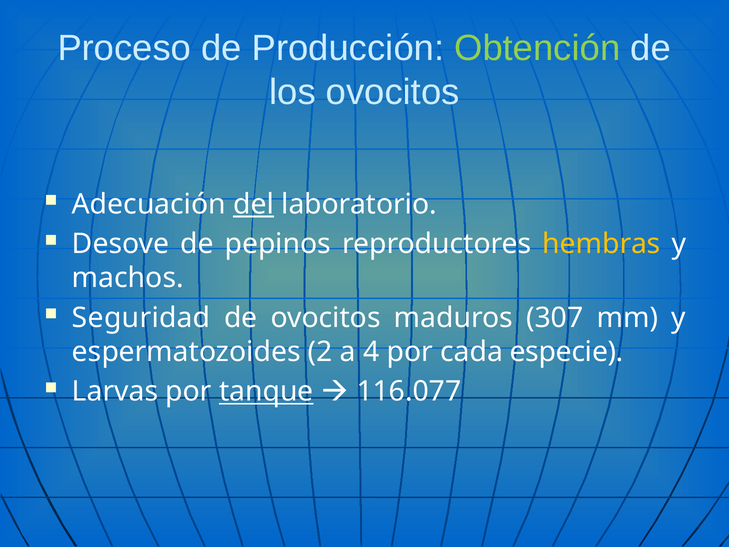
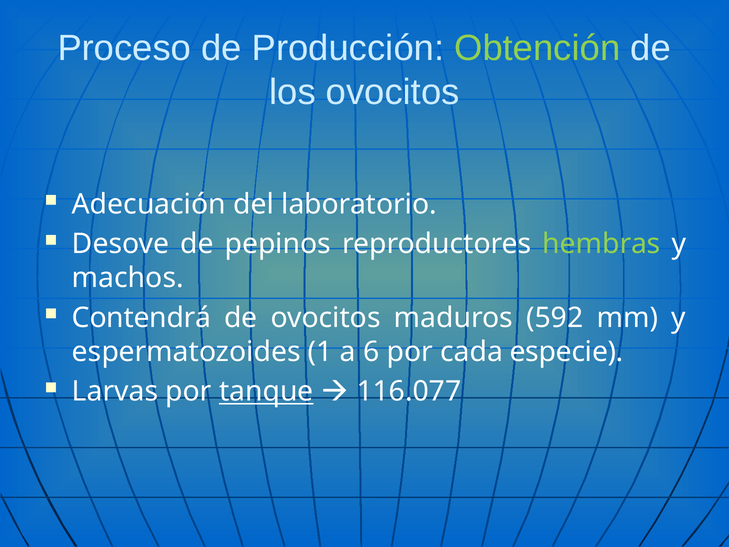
del underline: present -> none (254, 204)
hembras colour: yellow -> light green (602, 244)
Seguridad: Seguridad -> Contendrá (141, 318)
307: 307 -> 592 (555, 318)
2: 2 -> 1 (320, 352)
4: 4 -> 6 (371, 352)
